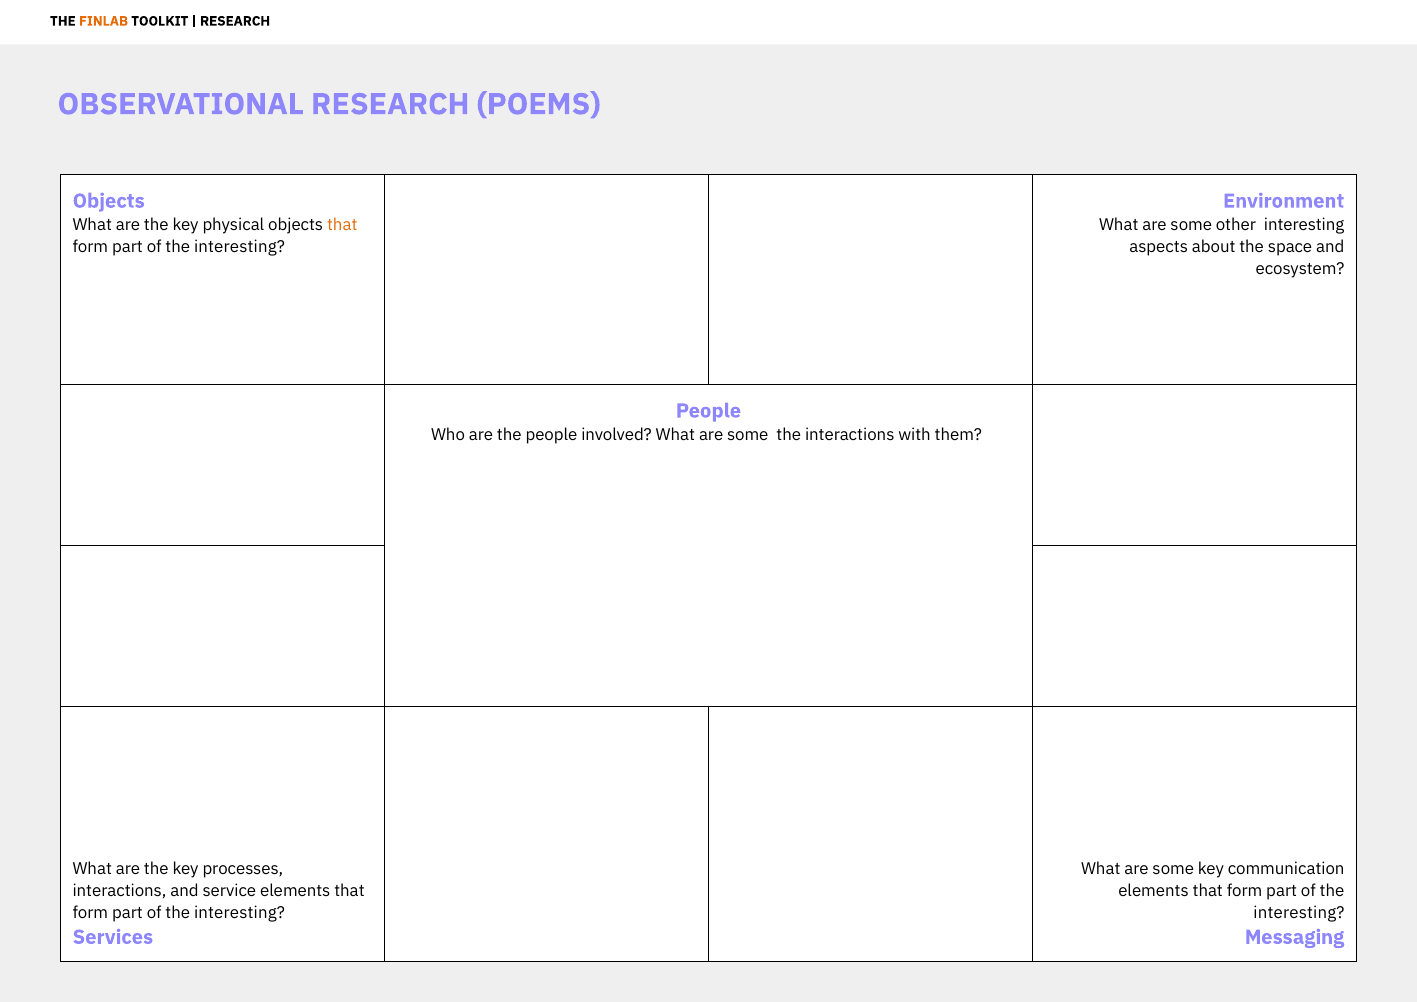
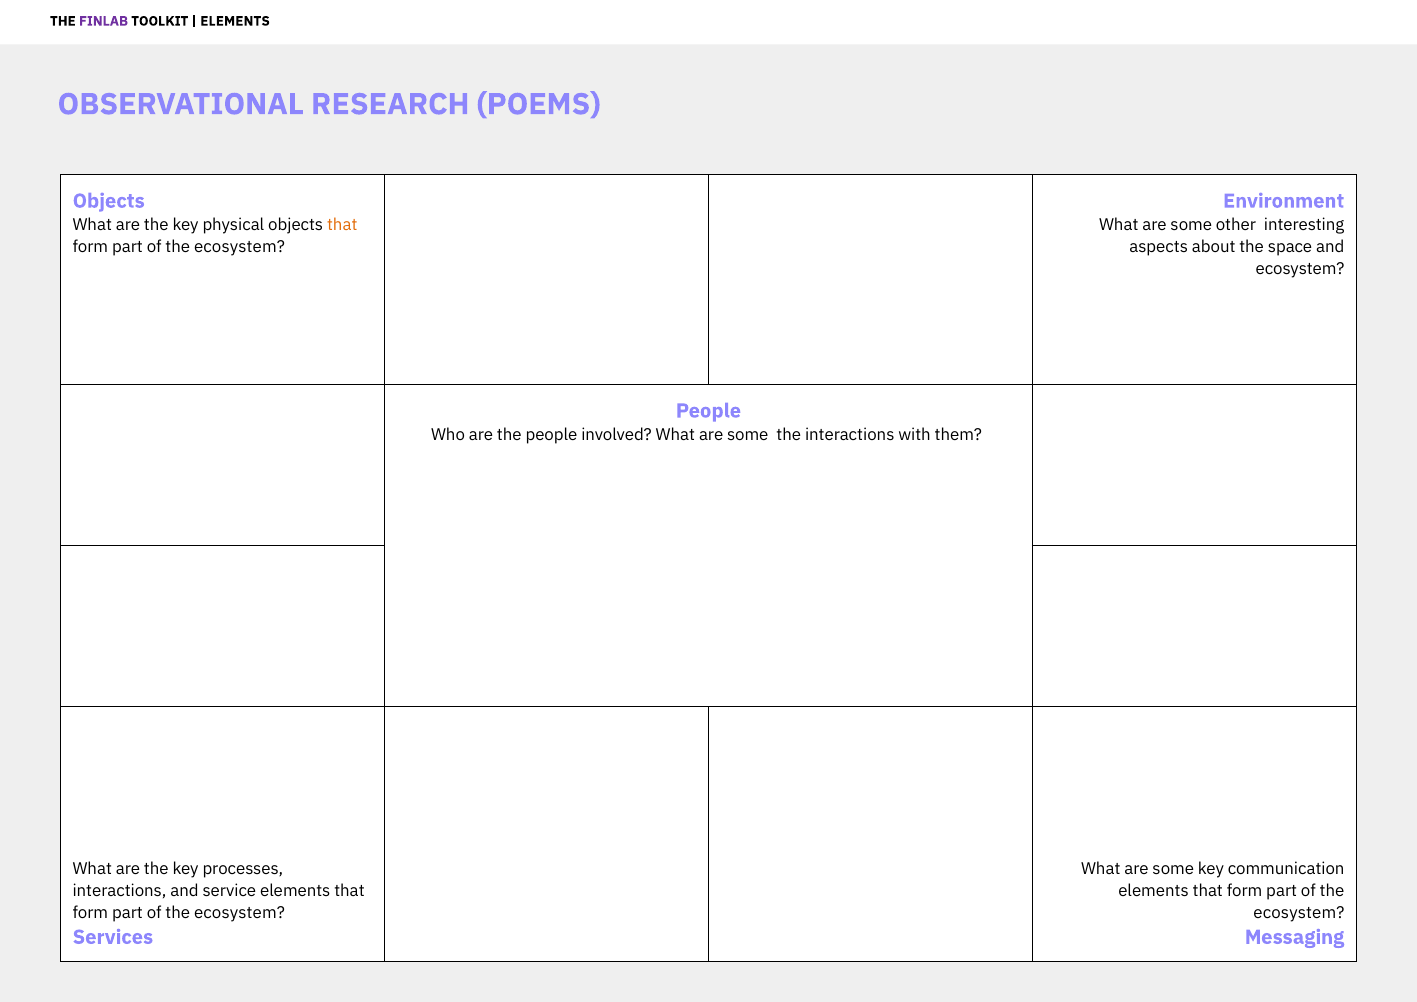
FINLAB colour: orange -> purple (104, 21)
RESEARCH: RESEARCH -> ELEMENTS (235, 21)
interesting: interesting -> ecosystem (239, 247)
interesting: interesting -> ecosystem (239, 913)
interesting: interesting -> ecosystem (1299, 913)
